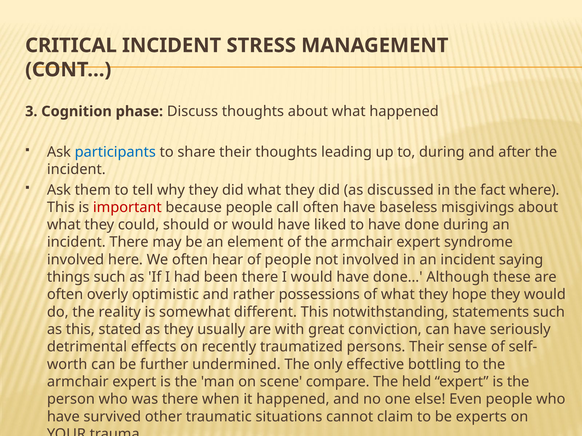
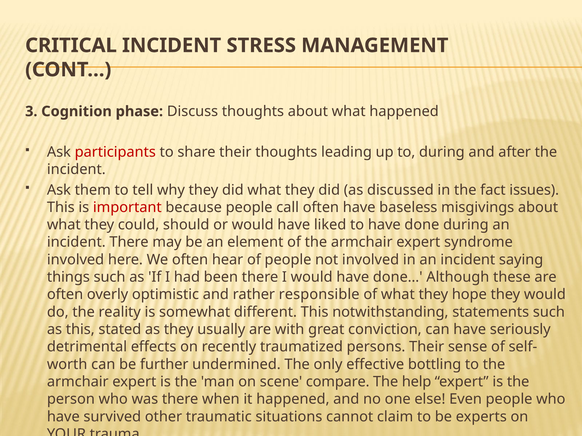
participants colour: blue -> red (115, 152)
where: where -> issues (534, 190)
possessions: possessions -> responsible (319, 295)
held: held -> help (417, 382)
